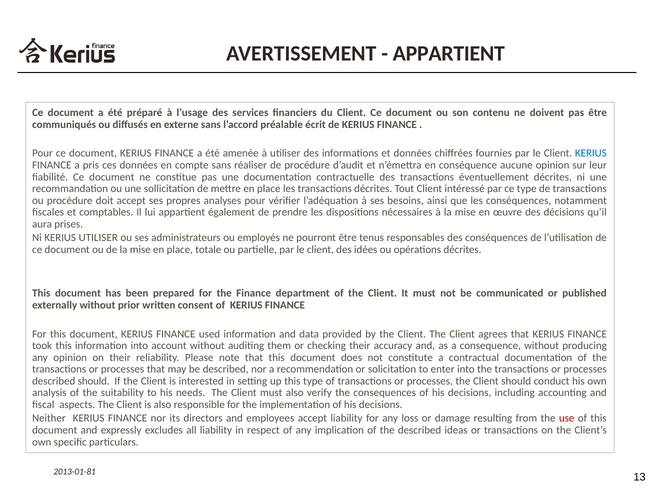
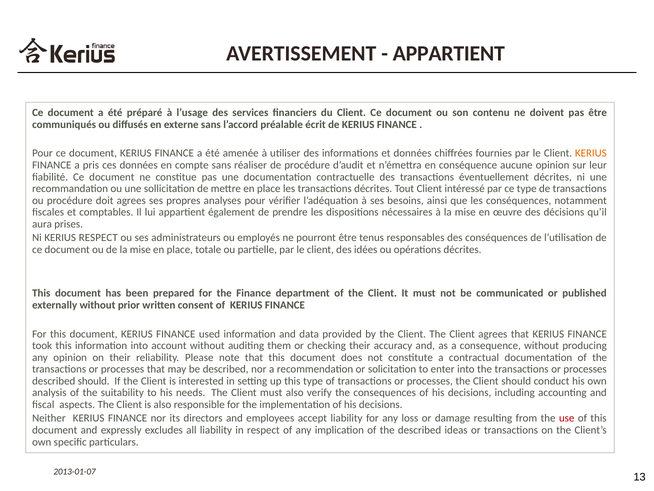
KERIUS colour: blue -> orange (591, 153)
doit accept: accept -> agrees (131, 200)
KERIUS UTILISER: UTILISER -> RESPECT (98, 238)
2013-01-81: 2013-01-81 -> 2013-01-07 (75, 471)
